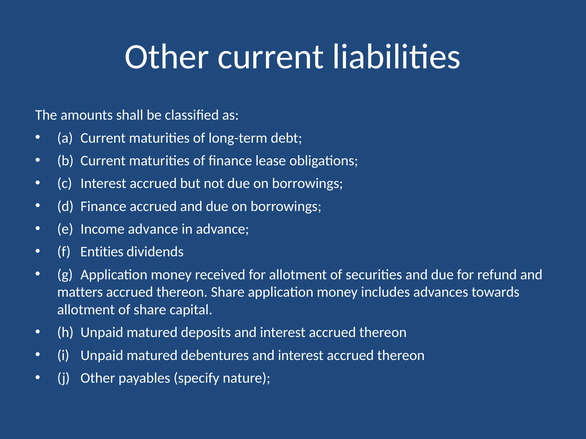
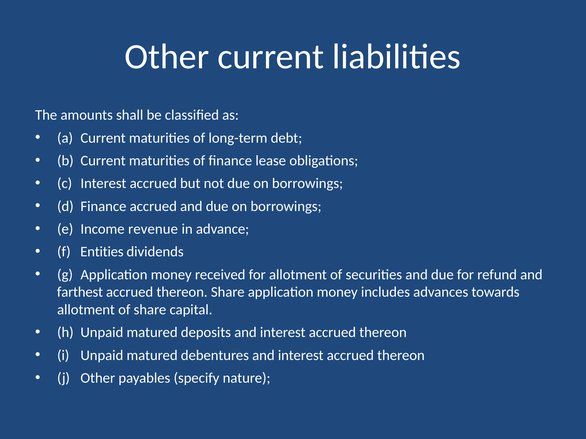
Income advance: advance -> revenue (153, 229)
matters: matters -> farthest (80, 292)
